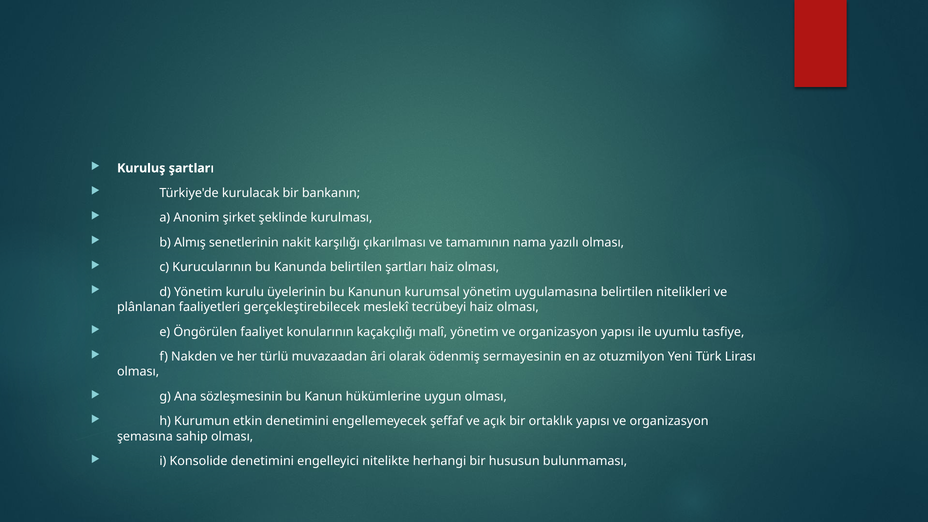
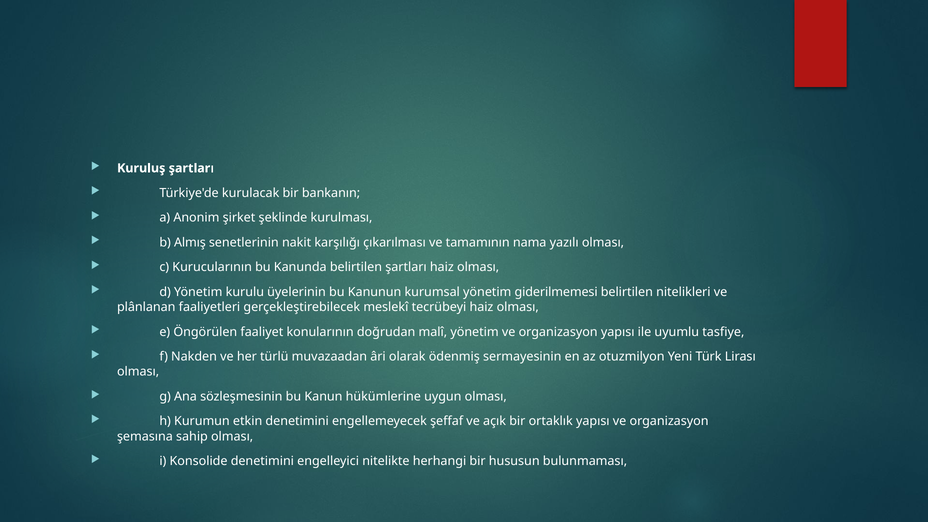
uygulamasına: uygulamasına -> giderilmemesi (556, 292)
kaçakçılığı: kaçakçılığı -> doğrudan (386, 332)
